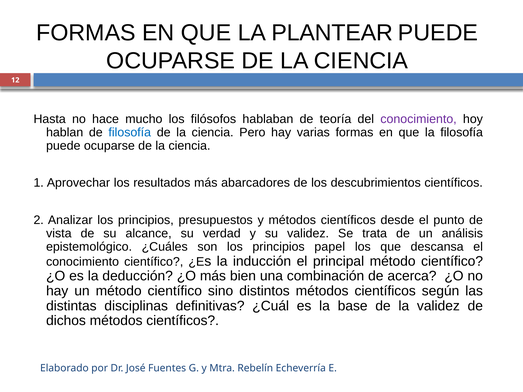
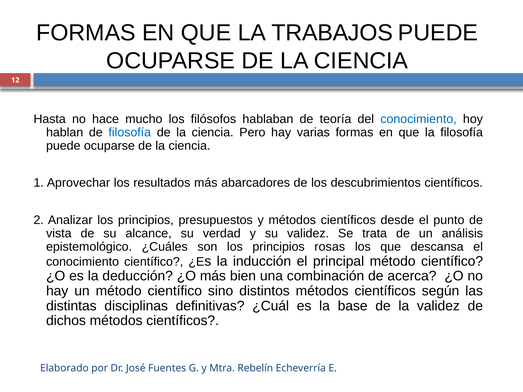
PLANTEAR: PLANTEAR -> TRABAJOS (332, 33)
conocimiento colour: purple -> blue (419, 119)
papel: papel -> rosas (330, 247)
